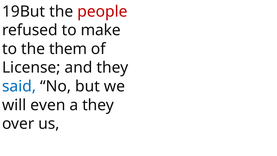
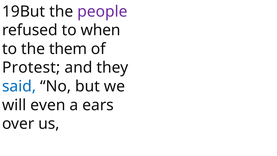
people colour: red -> purple (102, 11)
make: make -> when (101, 30)
License: License -> Protest (31, 68)
a they: they -> ears (98, 105)
